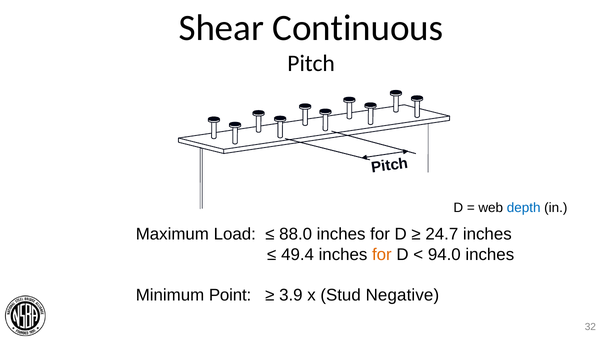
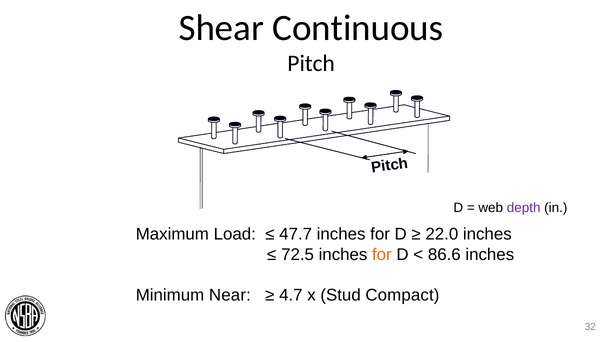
depth colour: blue -> purple (524, 207)
88.0: 88.0 -> 47.7 (296, 234)
24.7: 24.7 -> 22.0 (442, 234)
49.4: 49.4 -> 72.5 (298, 254)
94.0: 94.0 -> 86.6 (444, 254)
Point: Point -> Near (230, 295)
3.9: 3.9 -> 4.7 (291, 295)
Negative: Negative -> Compact (402, 295)
